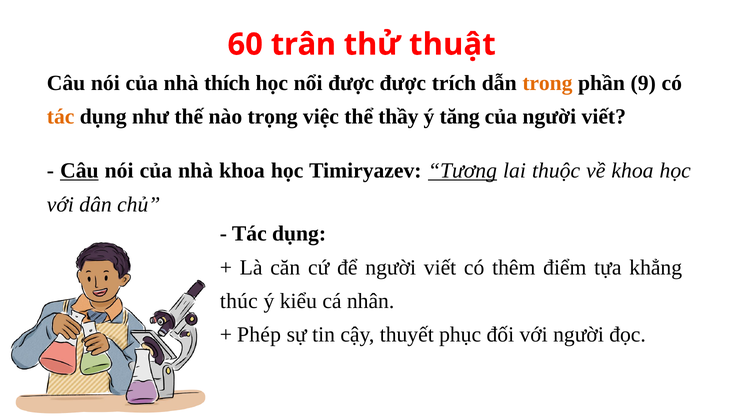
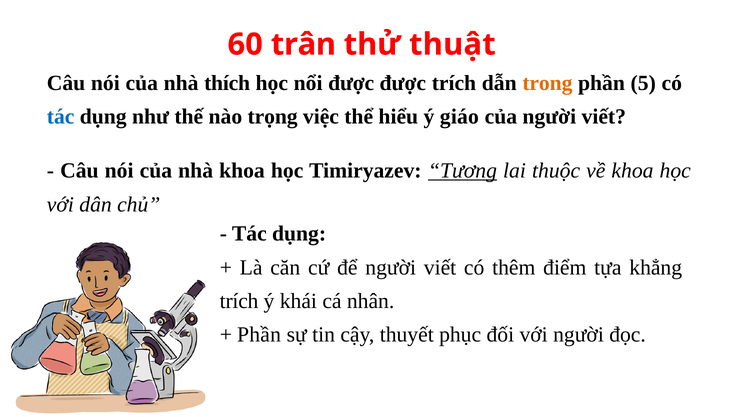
9: 9 -> 5 (643, 83)
tác colour: orange -> blue (61, 117)
thầy: thầy -> hiểu (398, 117)
tăng: tăng -> giáo (459, 117)
Câu underline: present -> none (79, 171)
thúc: thúc -> trích (239, 301)
kiểu: kiểu -> khái (298, 301)
Phép: Phép -> Phần (259, 335)
